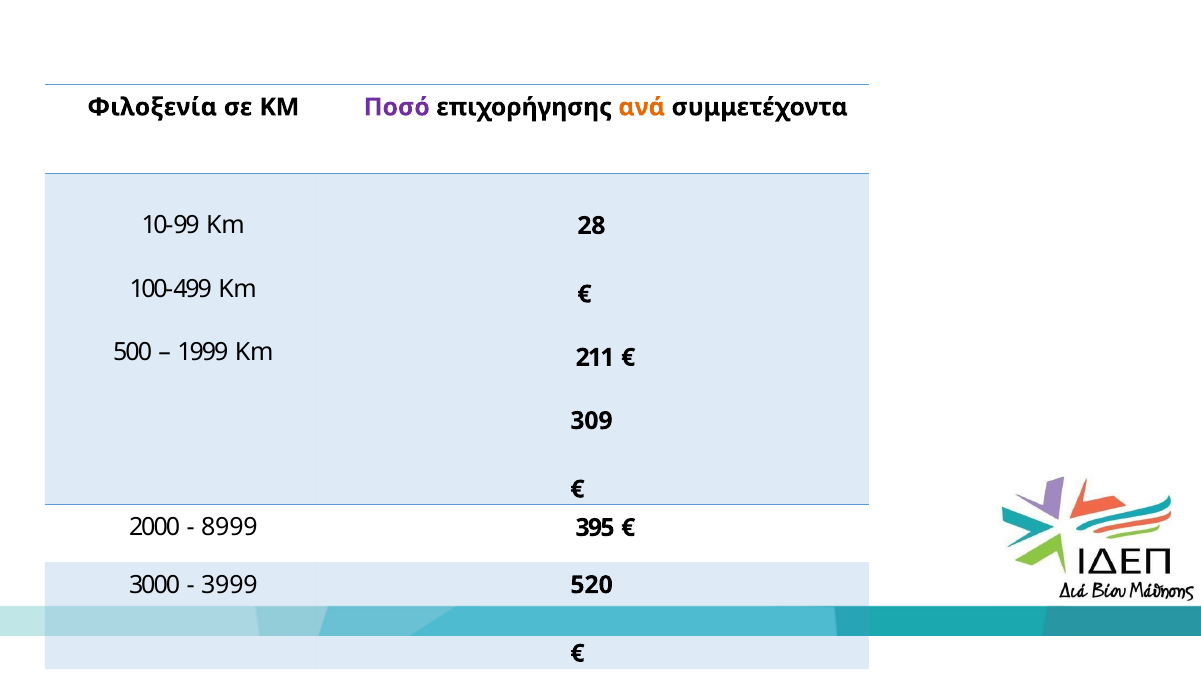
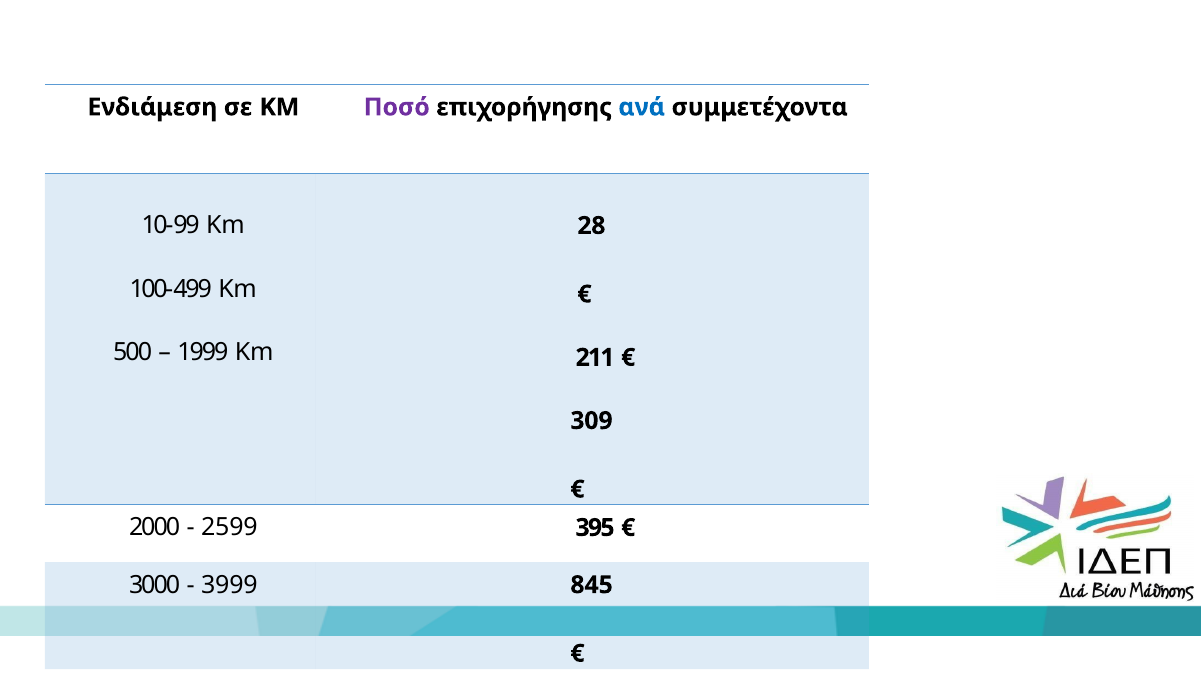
Φιλοξενία: Φιλοξενία -> Ενδιάμεση (152, 107)
ανά colour: orange -> blue (642, 107)
8999: 8999 -> 2599 (229, 527)
520: 520 -> 845 (592, 585)
